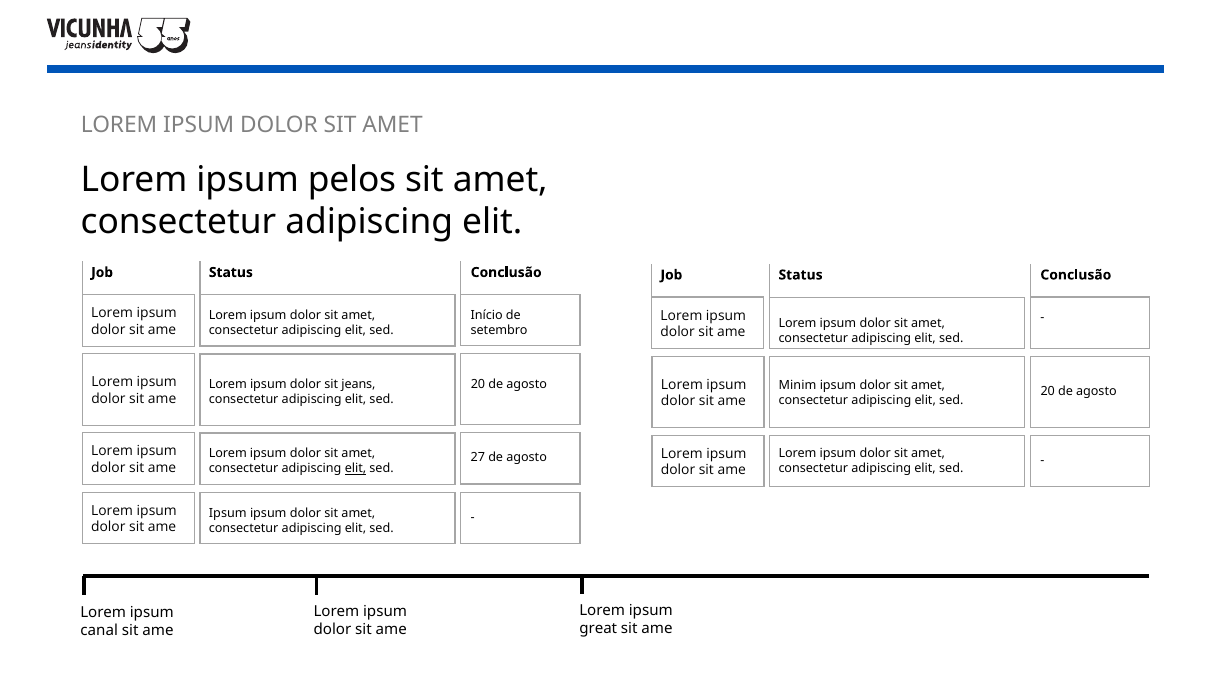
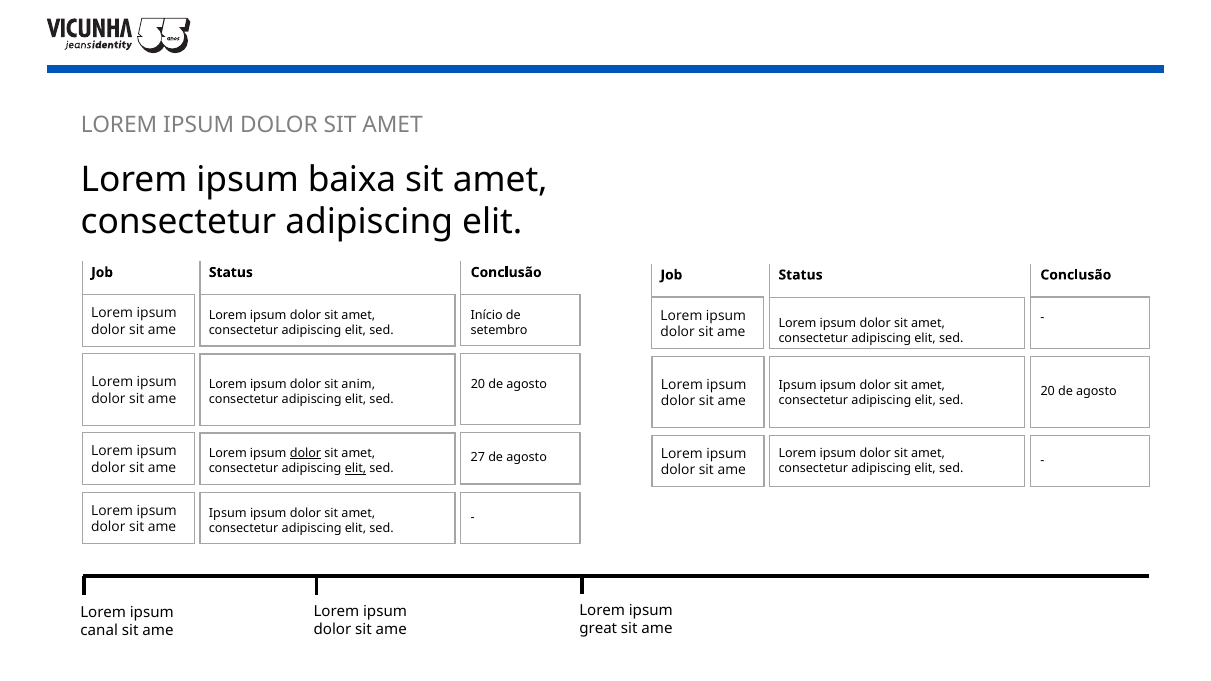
pelos: pelos -> baixa (352, 179)
jeans: jeans -> anim (358, 384)
Minim: Minim -> Ipsum (798, 386)
dolor underline: none -> present (305, 453)
